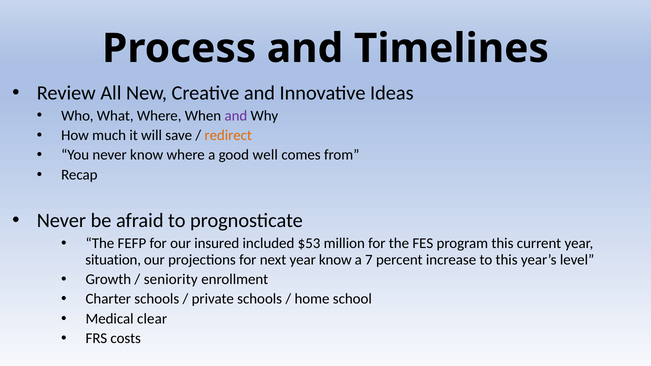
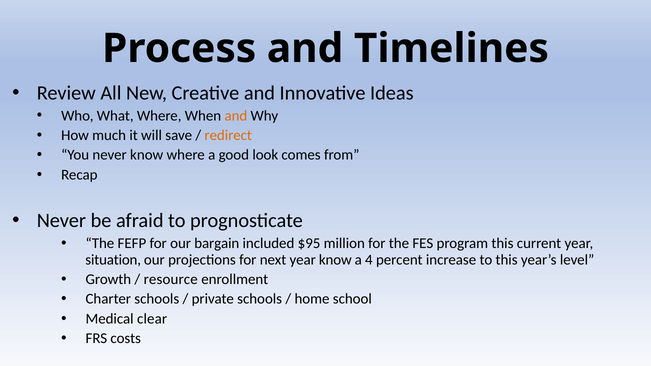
and colour: purple -> orange (236, 116)
well: well -> look (265, 155)
insured: insured -> bargain (217, 243)
$53: $53 -> $95 (309, 243)
7: 7 -> 4 (369, 260)
seniority: seniority -> resource (171, 279)
